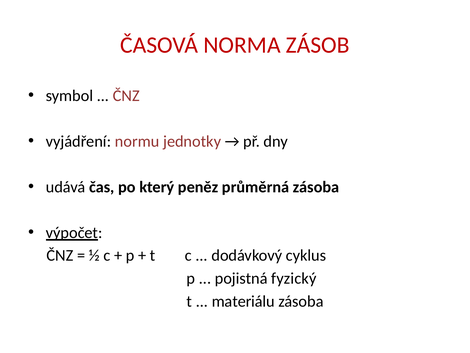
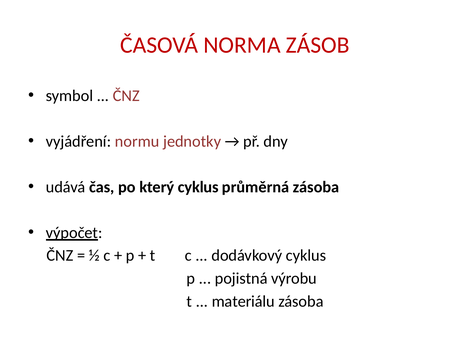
který peněz: peněz -> cyklus (198, 187)
fyzický: fyzický -> výrobu (294, 278)
